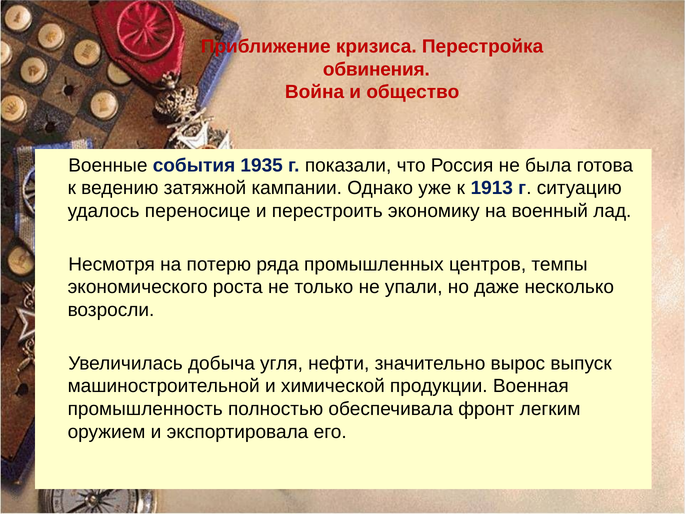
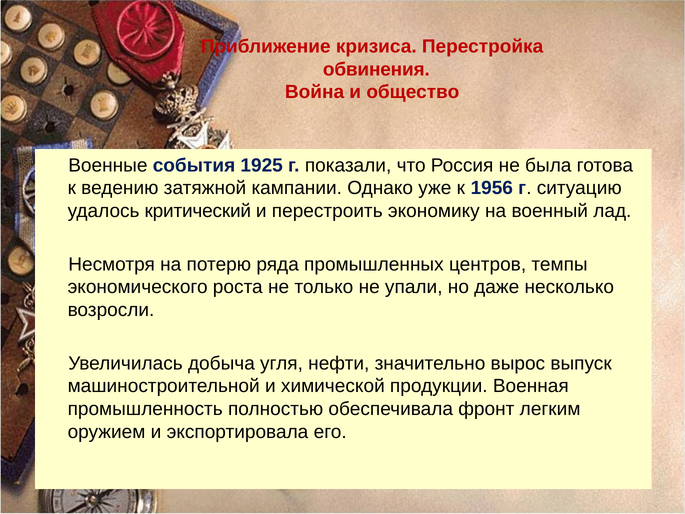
1935: 1935 -> 1925 (262, 165)
1913: 1913 -> 1956 (492, 188)
переносице: переносице -> критический (198, 211)
